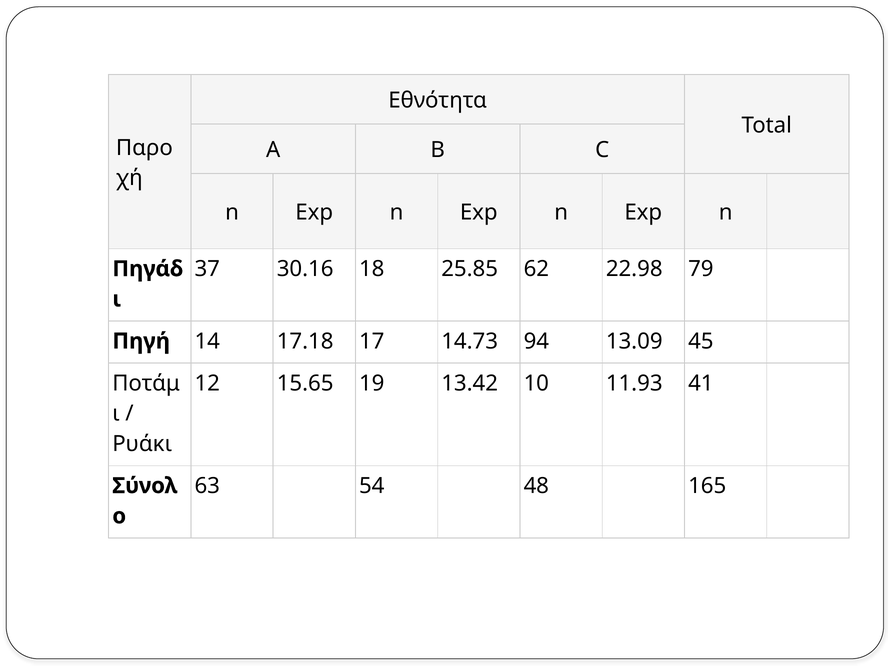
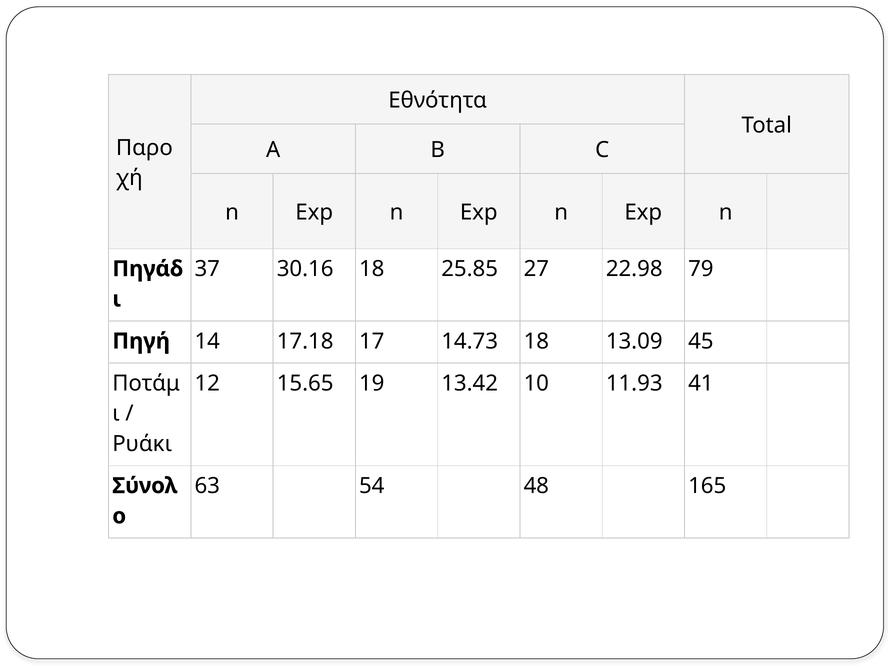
62: 62 -> 27 (536, 269)
14.73 94: 94 -> 18 (536, 341)
